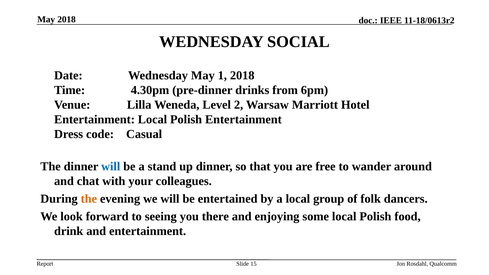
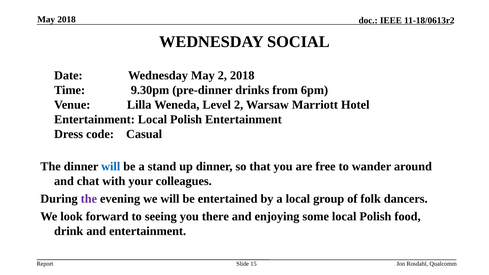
May 1: 1 -> 2 (222, 75)
4.30pm: 4.30pm -> 9.30pm (150, 90)
the colour: orange -> purple (89, 199)
